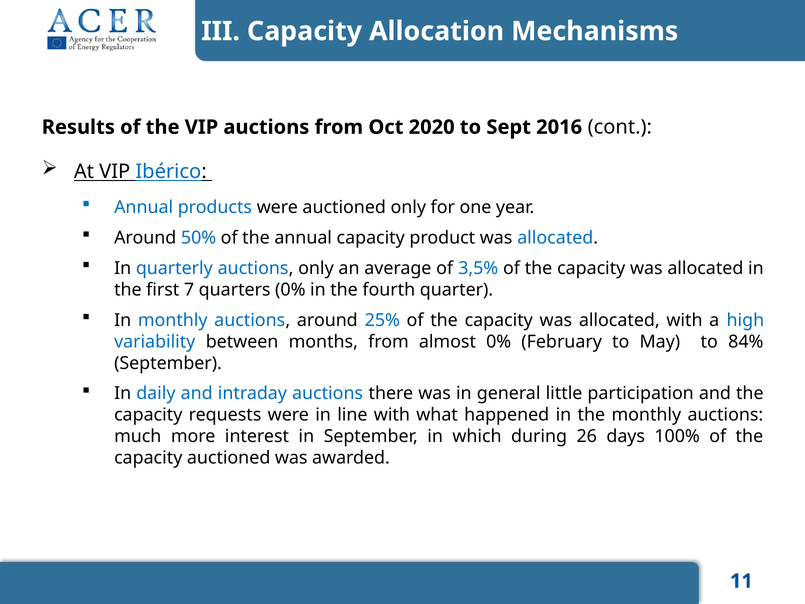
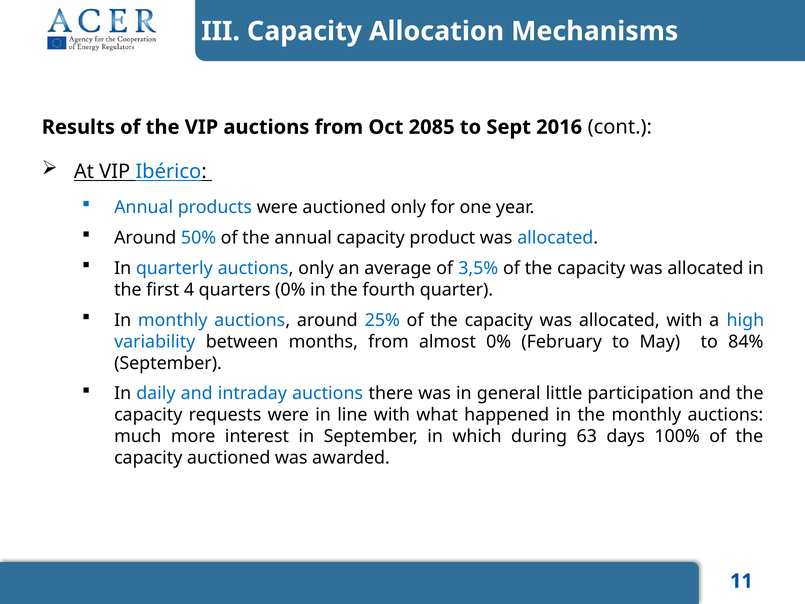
2020: 2020 -> 2085 (432, 127)
7: 7 -> 4 (189, 290)
26: 26 -> 63 (587, 436)
